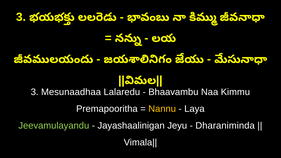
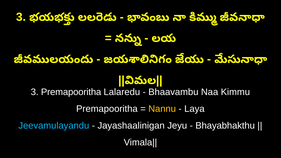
3 Mesunaadhaa: Mesunaadhaa -> Premapooritha (71, 92)
Jeevamulayandu colour: light green -> light blue (54, 126)
Dharaniminda: Dharaniminda -> Bhayabhakthu (225, 126)
